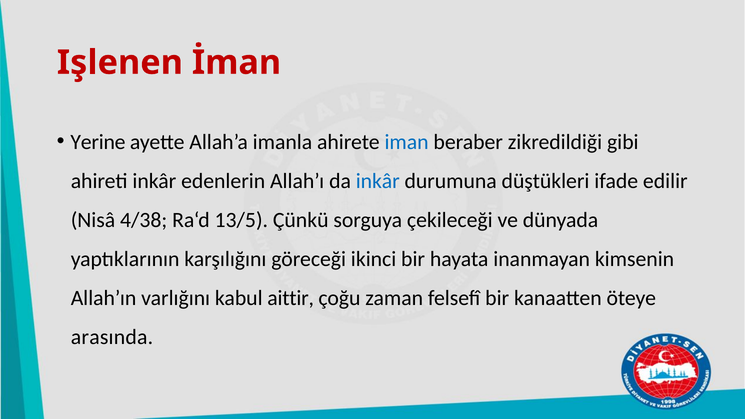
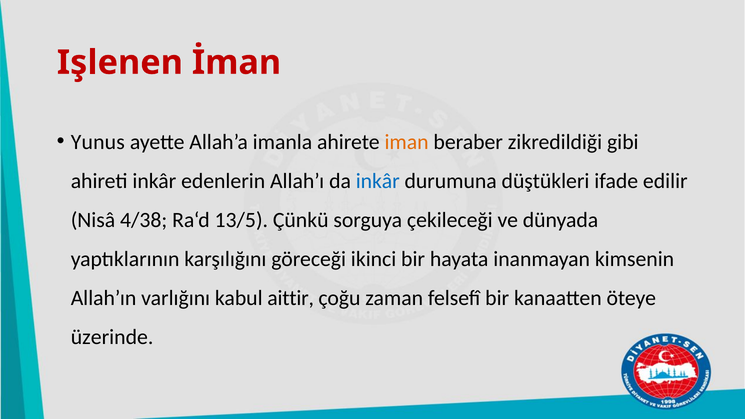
Yerine: Yerine -> Yunus (98, 142)
iman colour: blue -> orange (407, 142)
arasında: arasında -> üzerinde (112, 337)
